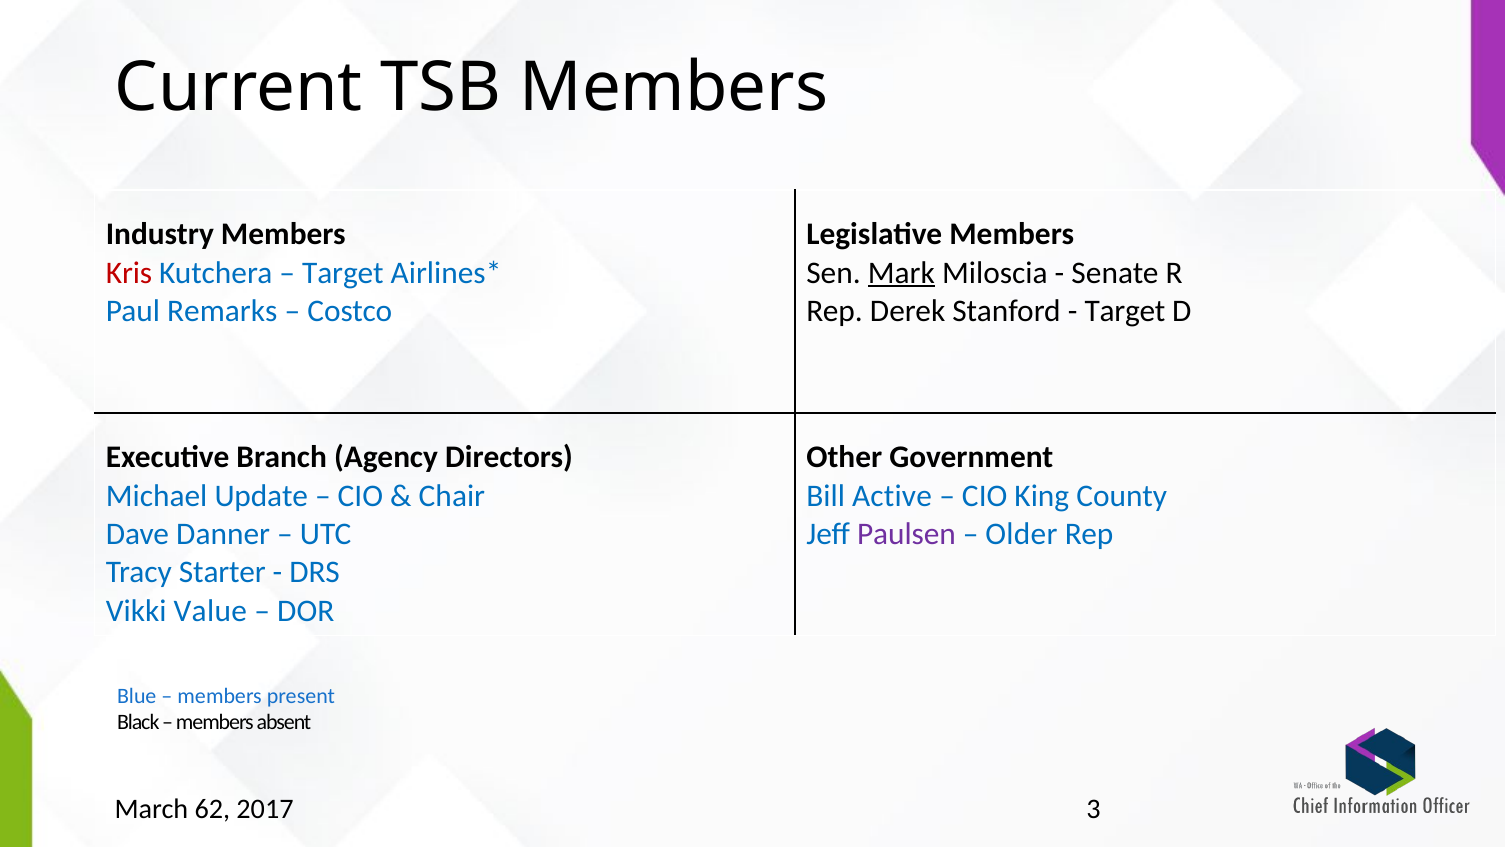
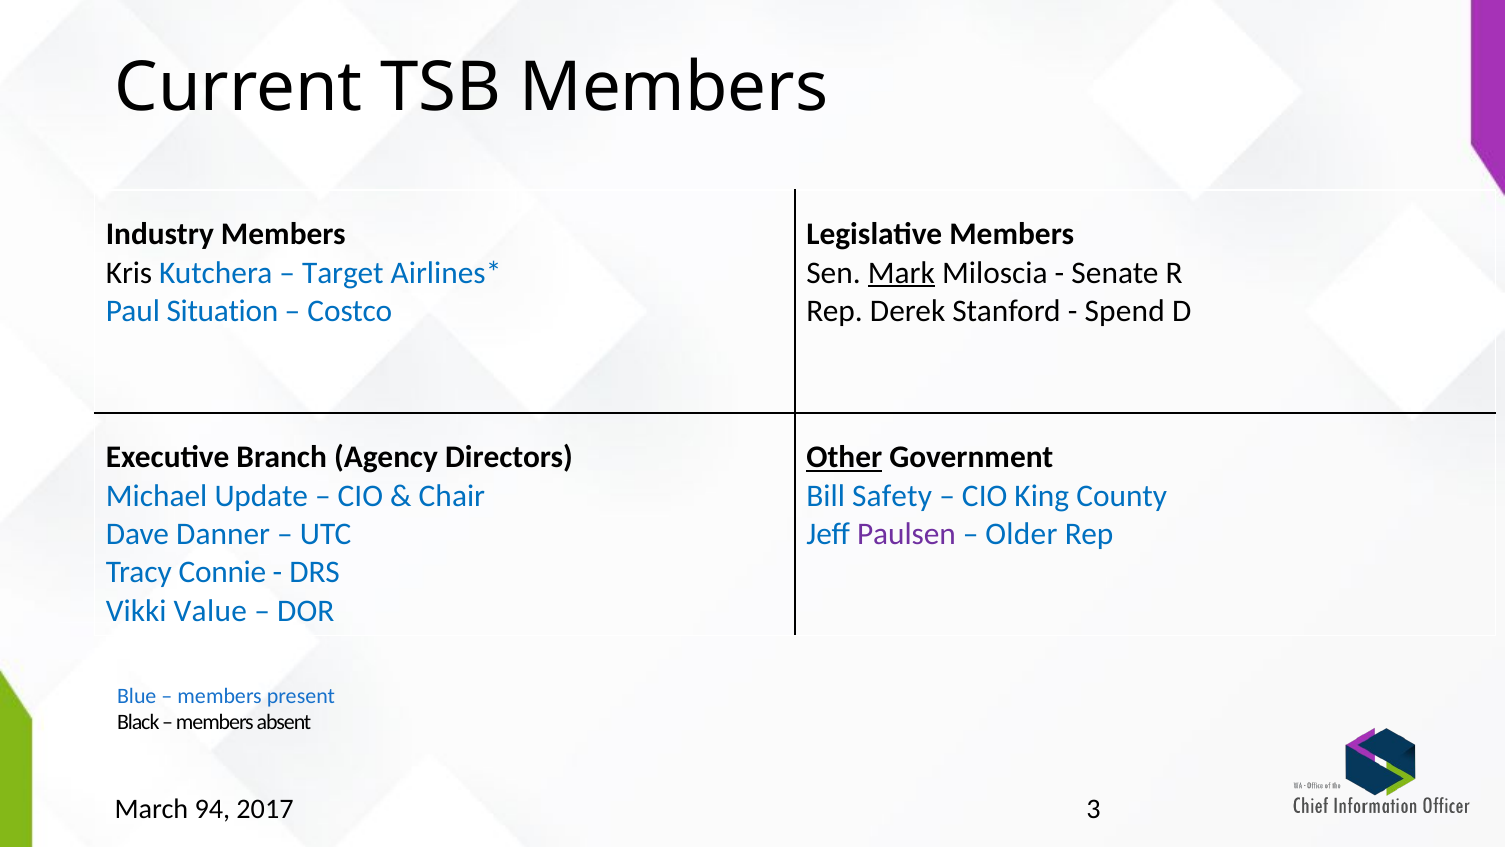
Kris colour: red -> black (129, 273)
Remarks: Remarks -> Situation (222, 311)
Target: Target -> Spend (1125, 311)
Other underline: none -> present (844, 457)
Active: Active -> Safety (892, 495)
Starter: Starter -> Connie (222, 572)
62: 62 -> 94 (212, 809)
